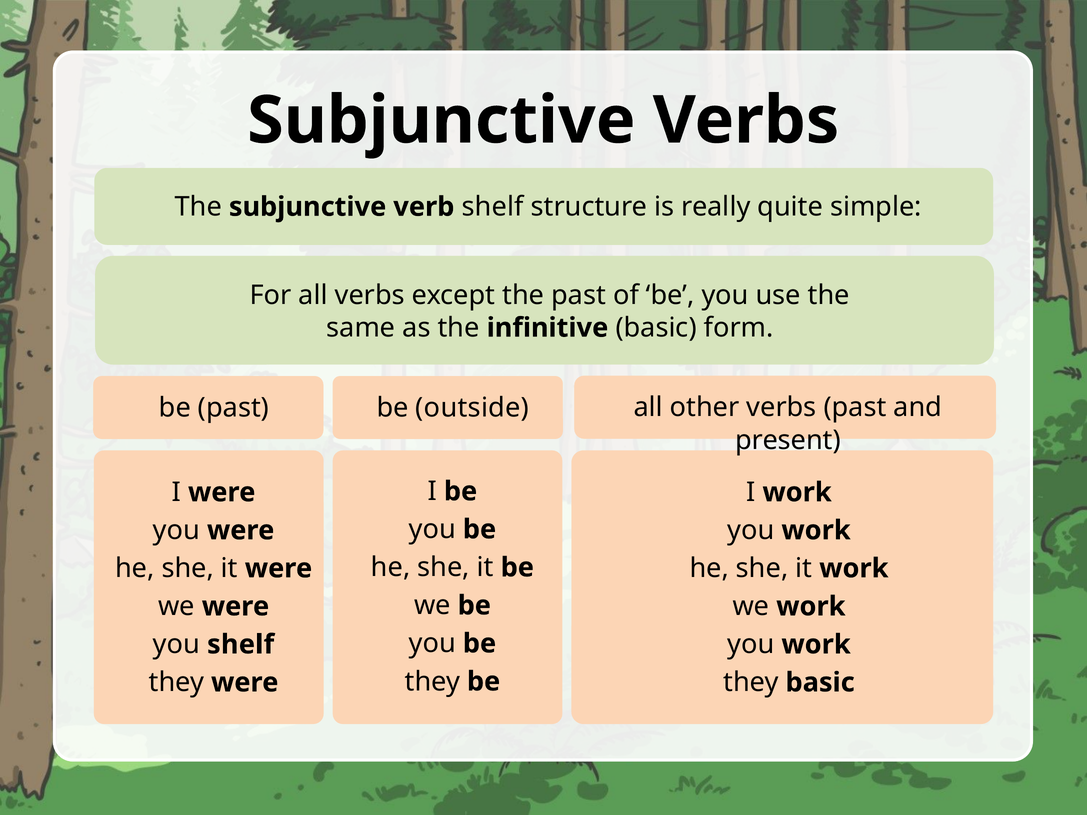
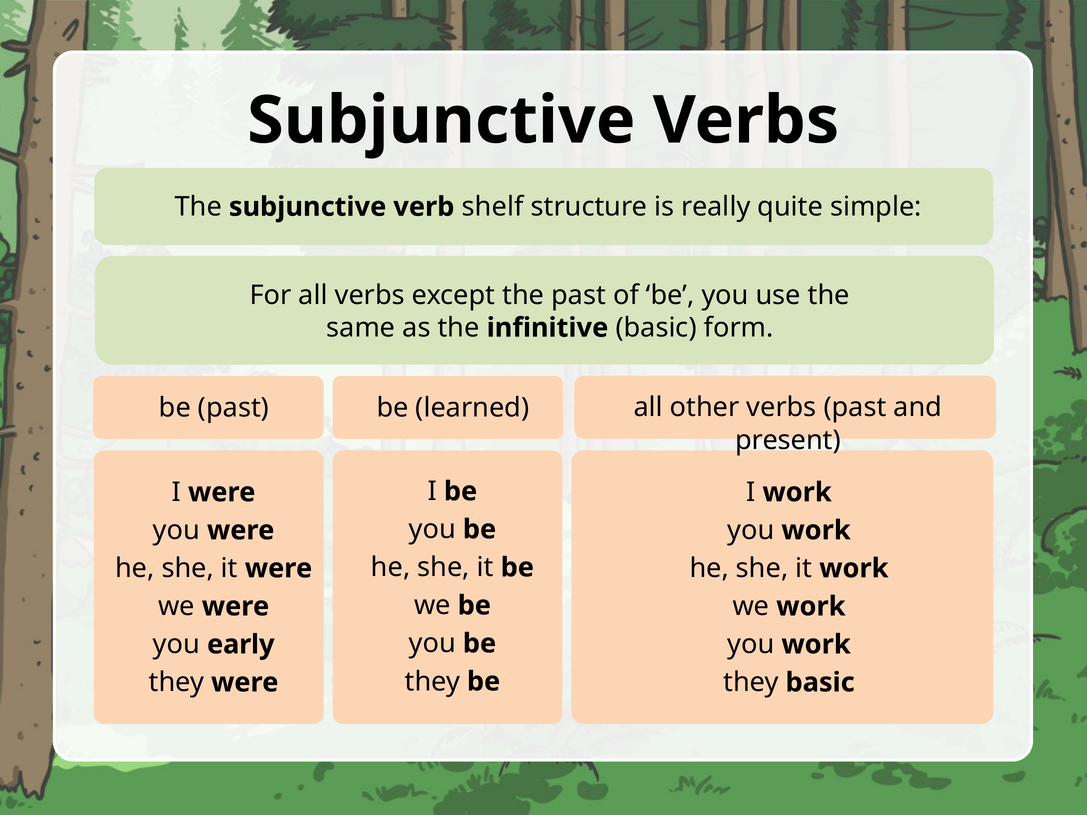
outside: outside -> learned (472, 408)
you shelf: shelf -> early (241, 645)
